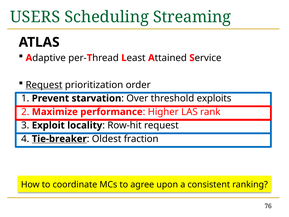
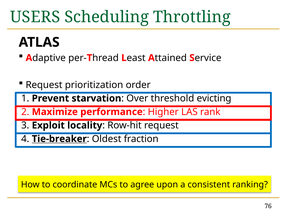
Streaming: Streaming -> Throttling (192, 17)
Request underline: present -> none (44, 85)
exploits: exploits -> evicting (214, 98)
